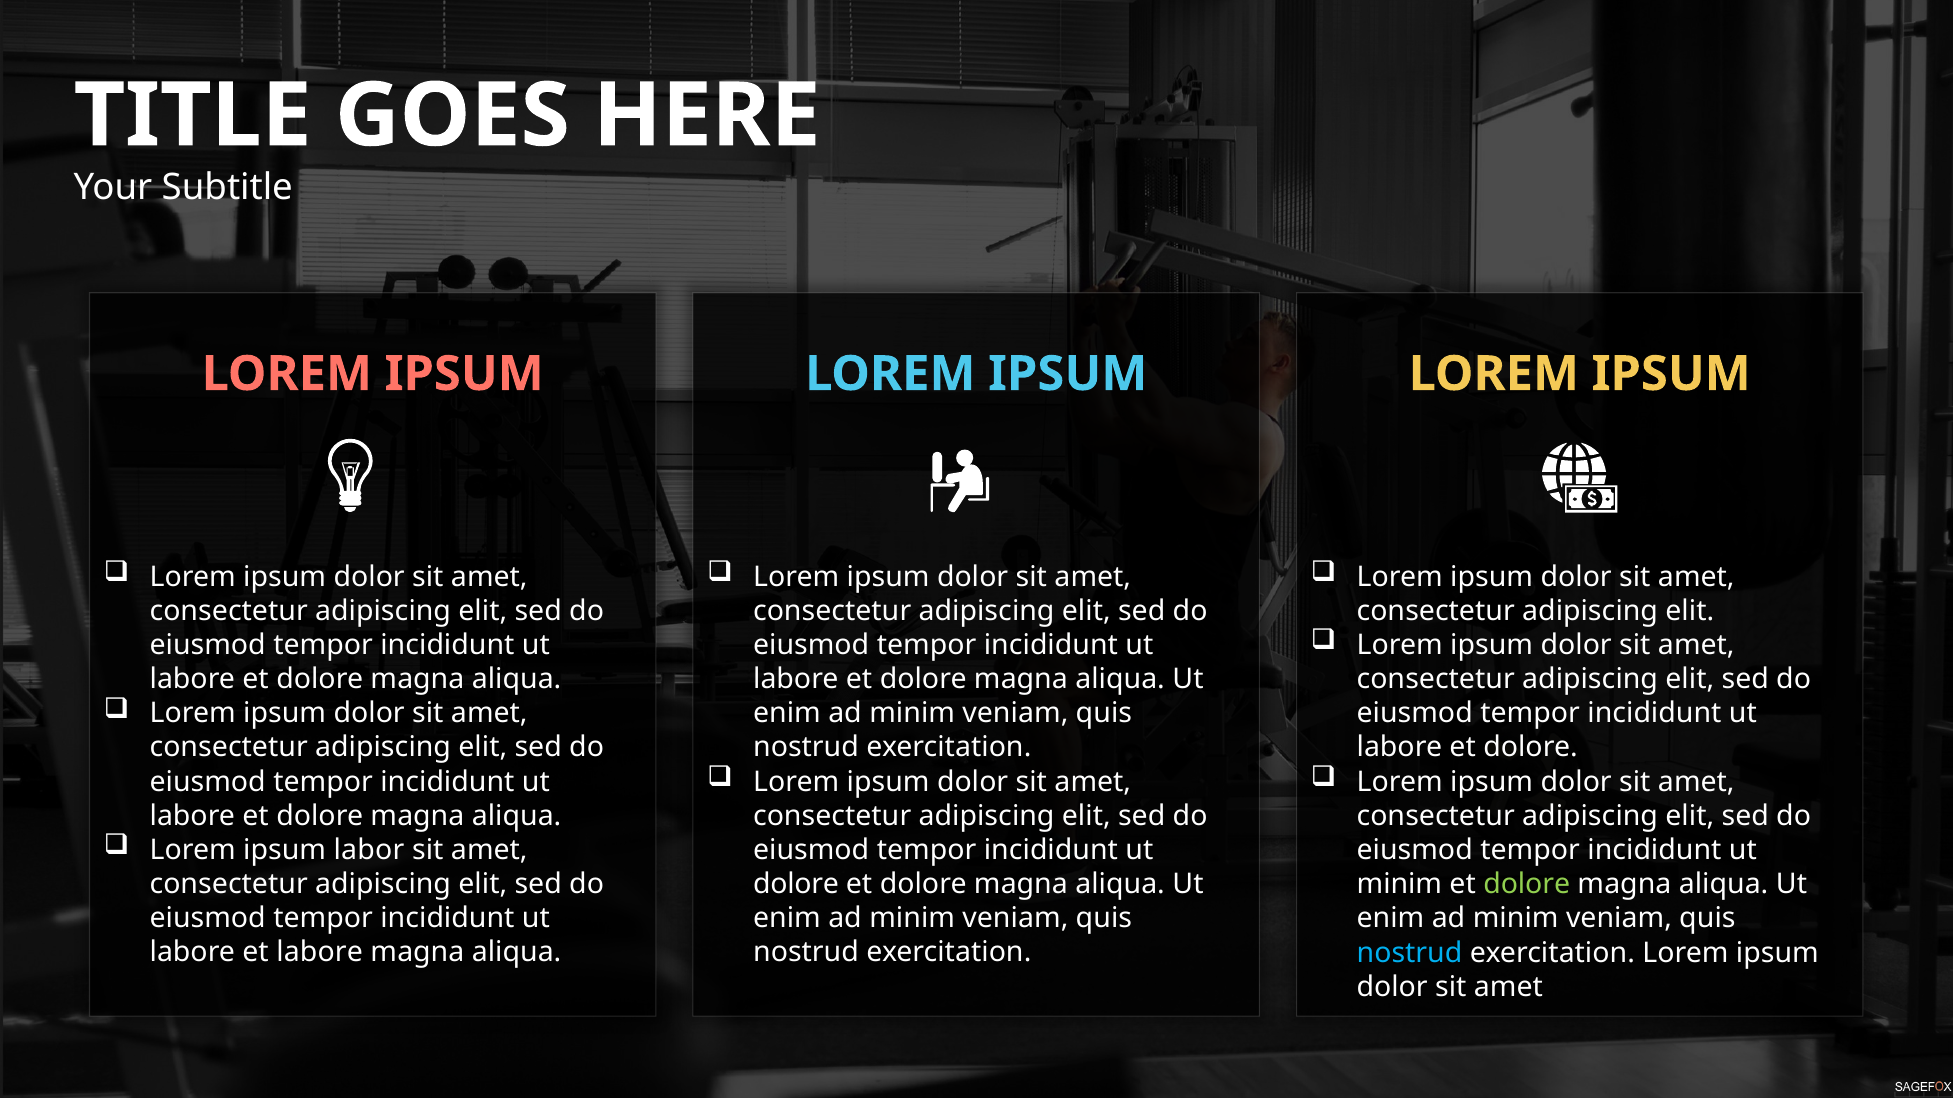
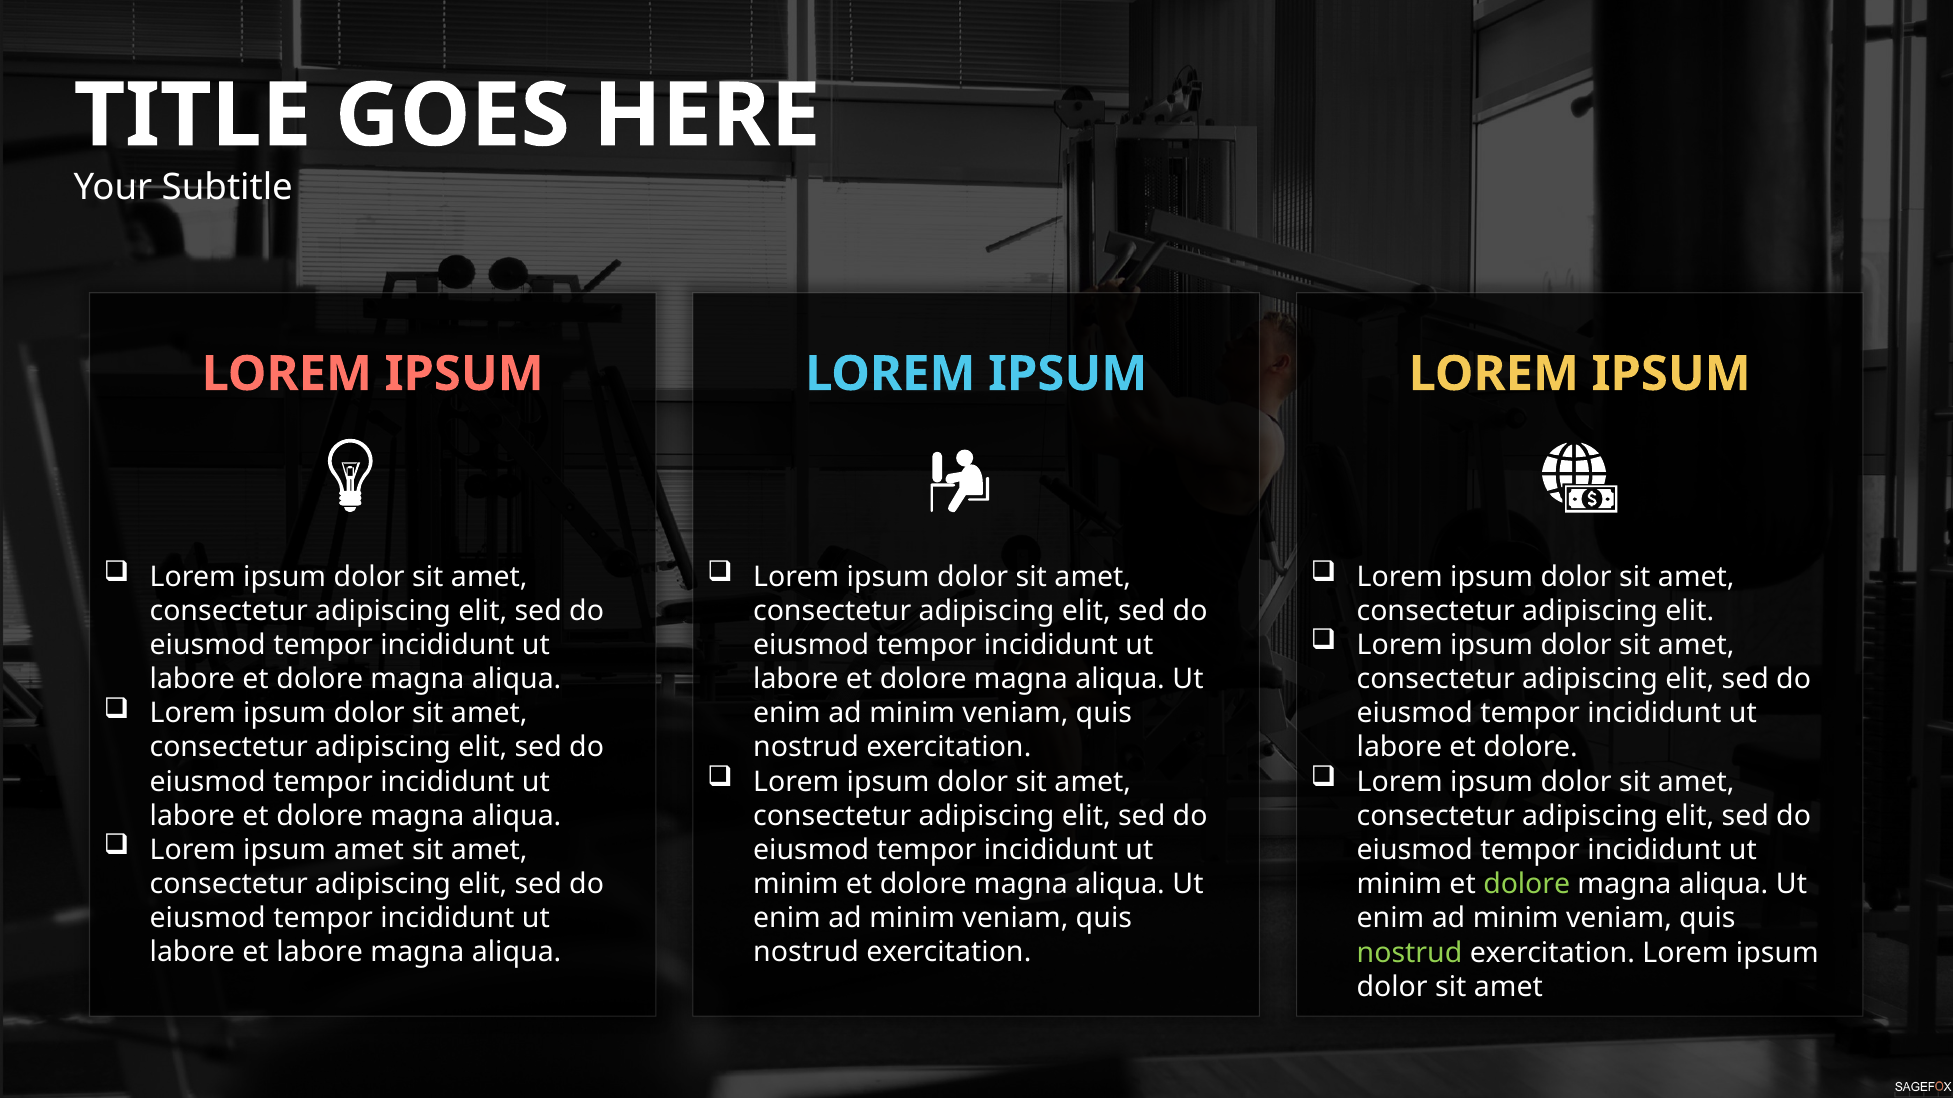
ipsum labor: labor -> amet (369, 850)
dolore: dolore -> minim (796, 885)
nostrud colour: light blue -> light green (1410, 953)
